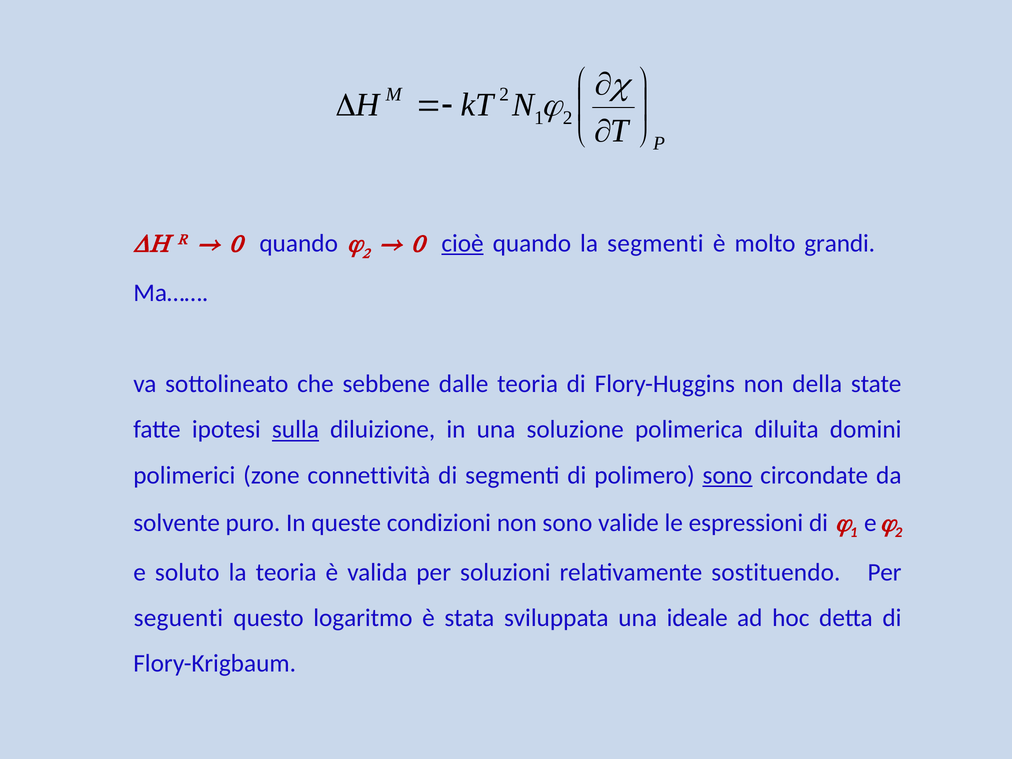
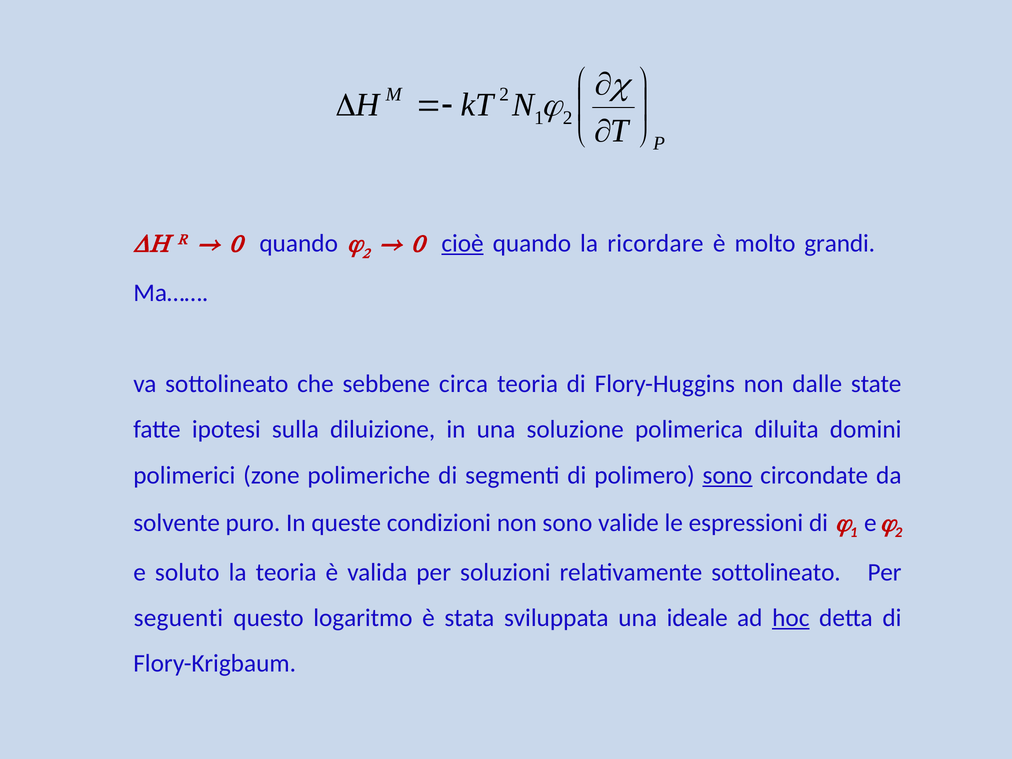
la segmenti: segmenti -> ricordare (655, 243)
dalle: dalle -> circa (464, 384)
della: della -> dalle (817, 384)
sulla underline: present -> none (295, 430)
connettività: connettività -> polimeriche (369, 475)
relativamente sostituendo: sostituendo -> sottolineato (776, 572)
hoc underline: none -> present (791, 618)
